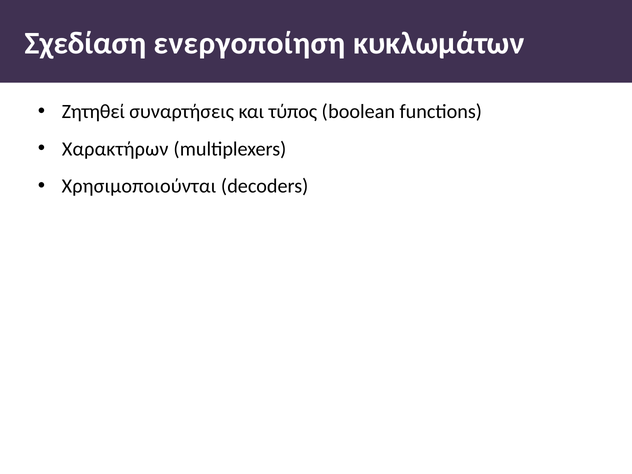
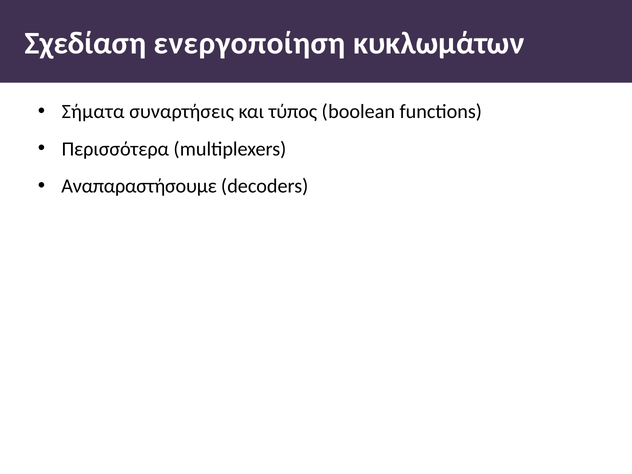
Ζητηθεί: Ζητηθεί -> Σήµατα (93, 112)
Χαρακτήρων: Χαρακτήρων -> Περισσότερα (115, 149)
Χρησιµοποιούνται: Χρησιµοποιούνται -> Αναπαραστήσουµε (139, 186)
